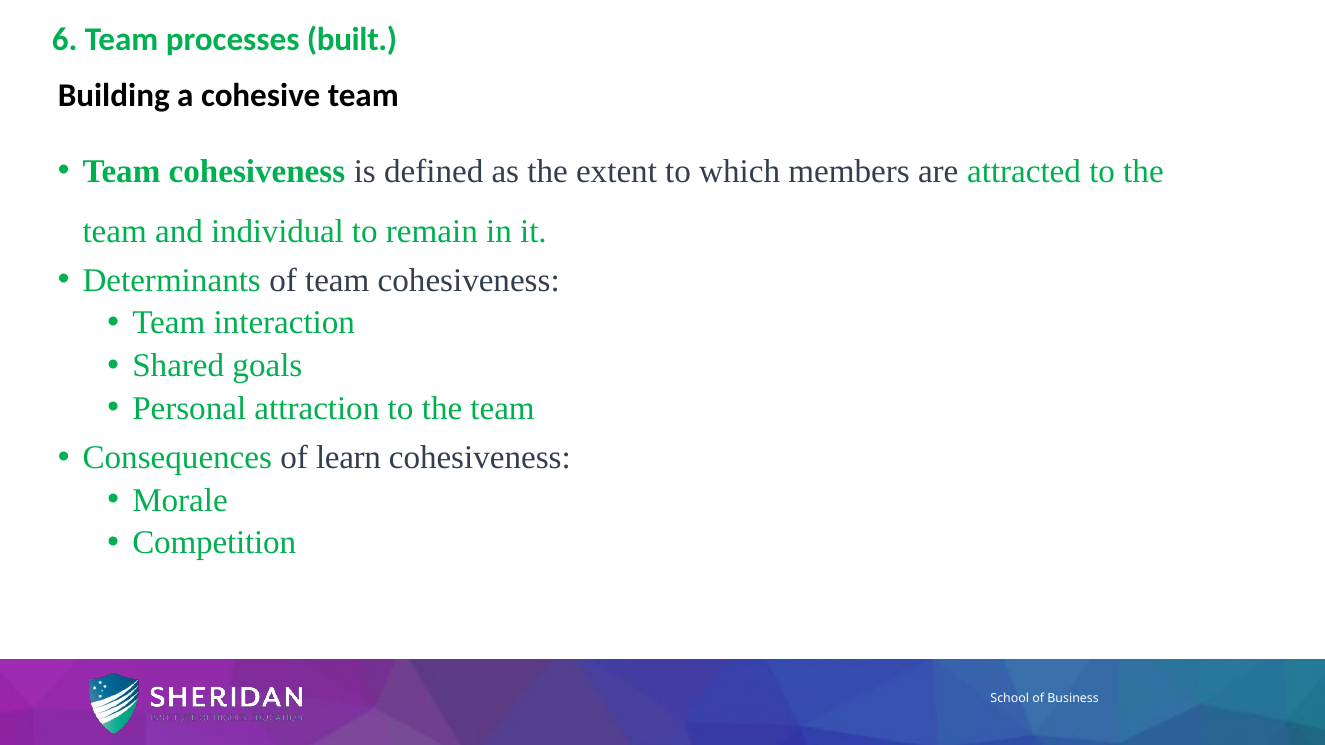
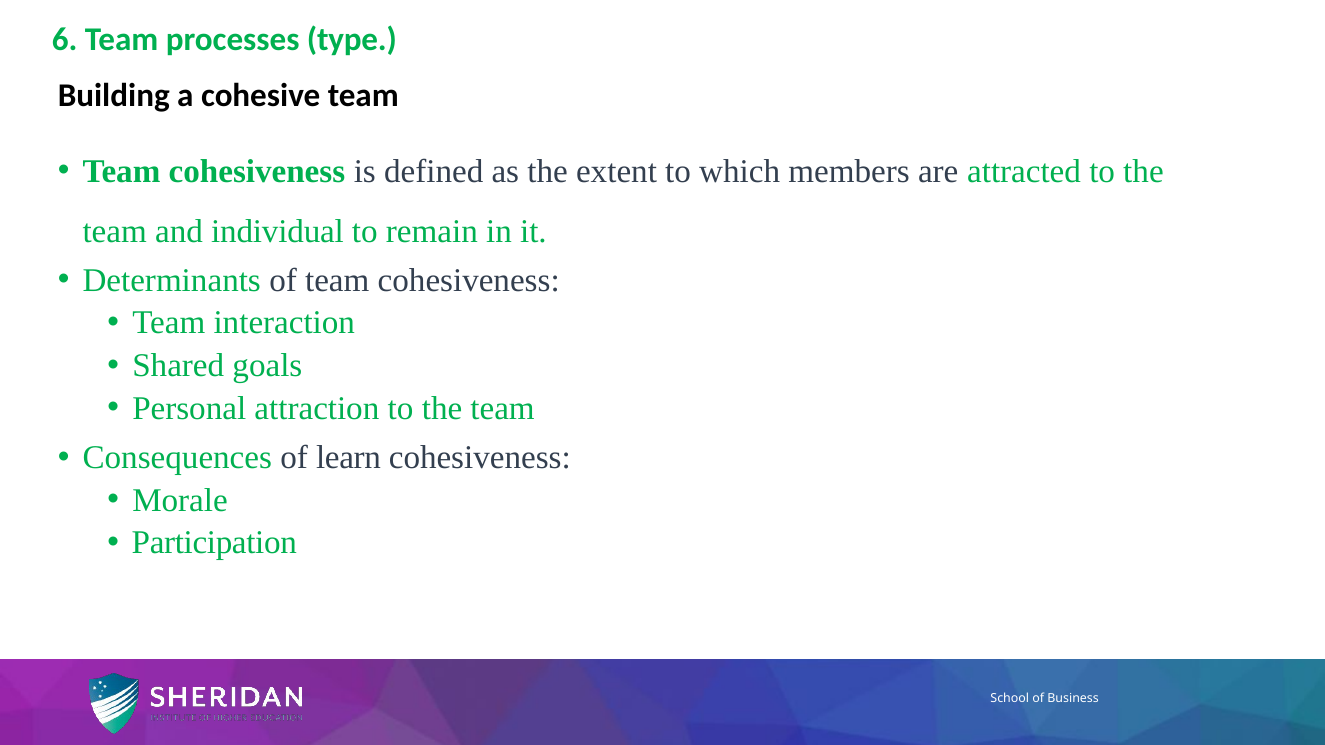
built: built -> type (352, 39)
Competition: Competition -> Participation (214, 543)
